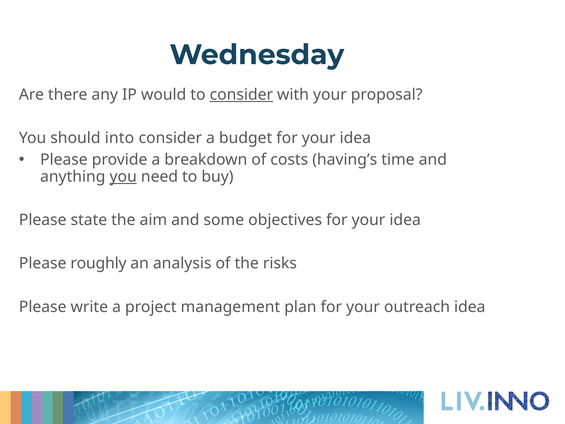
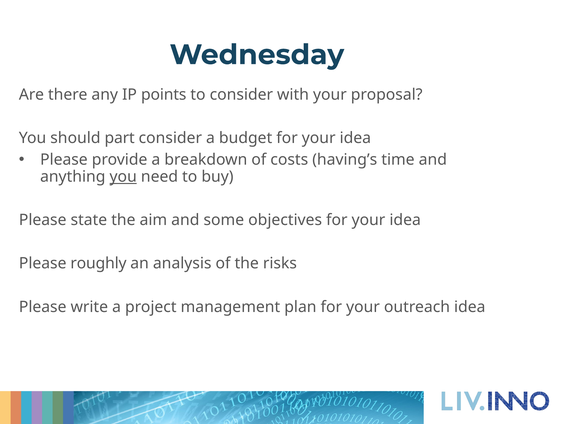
would: would -> points (164, 95)
consider underline: present -> none (241, 95)
into: into -> part (120, 138)
